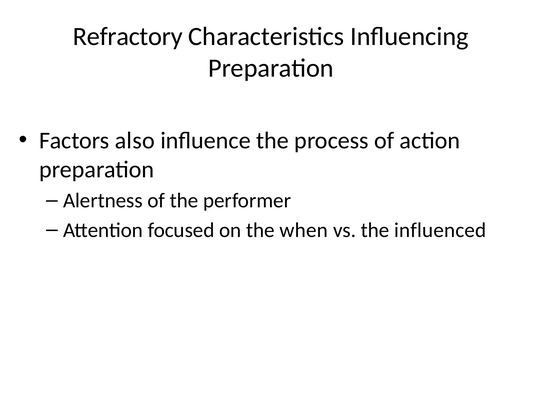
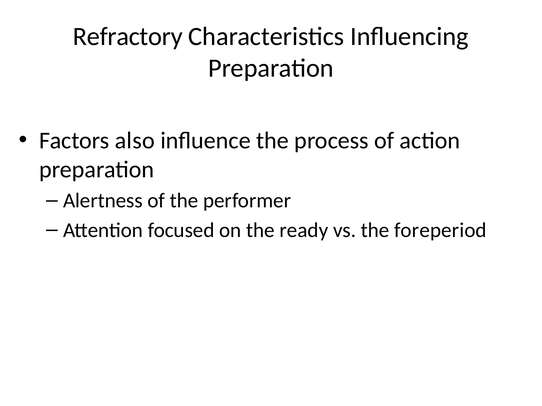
when: when -> ready (304, 230)
influenced: influenced -> foreperiod (440, 230)
